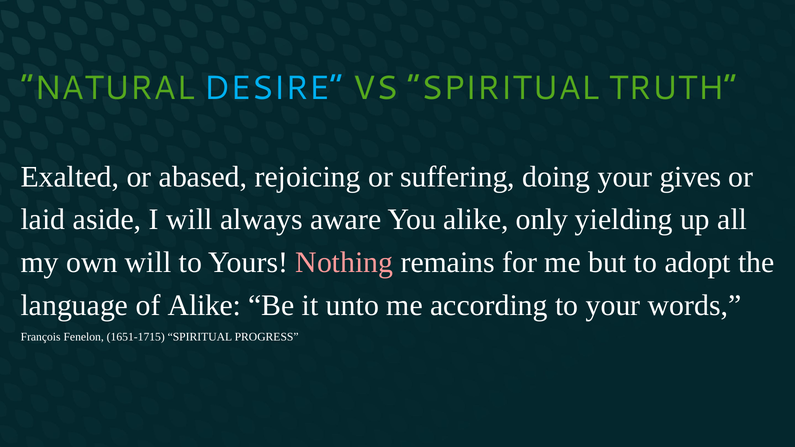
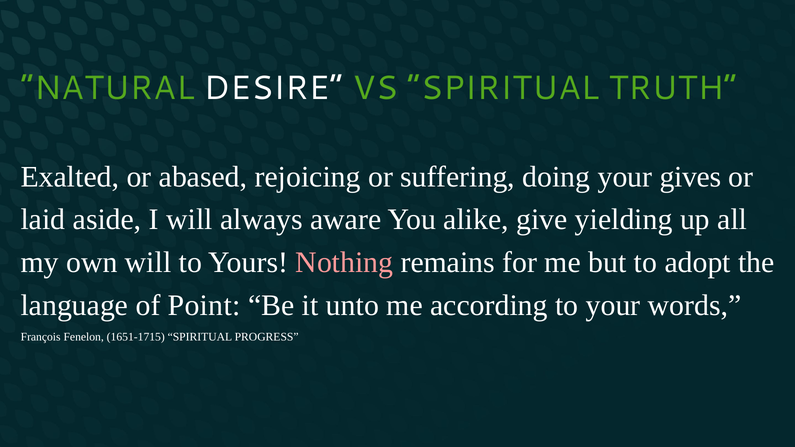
DESIRE colour: light blue -> white (274, 88)
only: only -> give (542, 220)
of Alike: Alike -> Point (204, 306)
